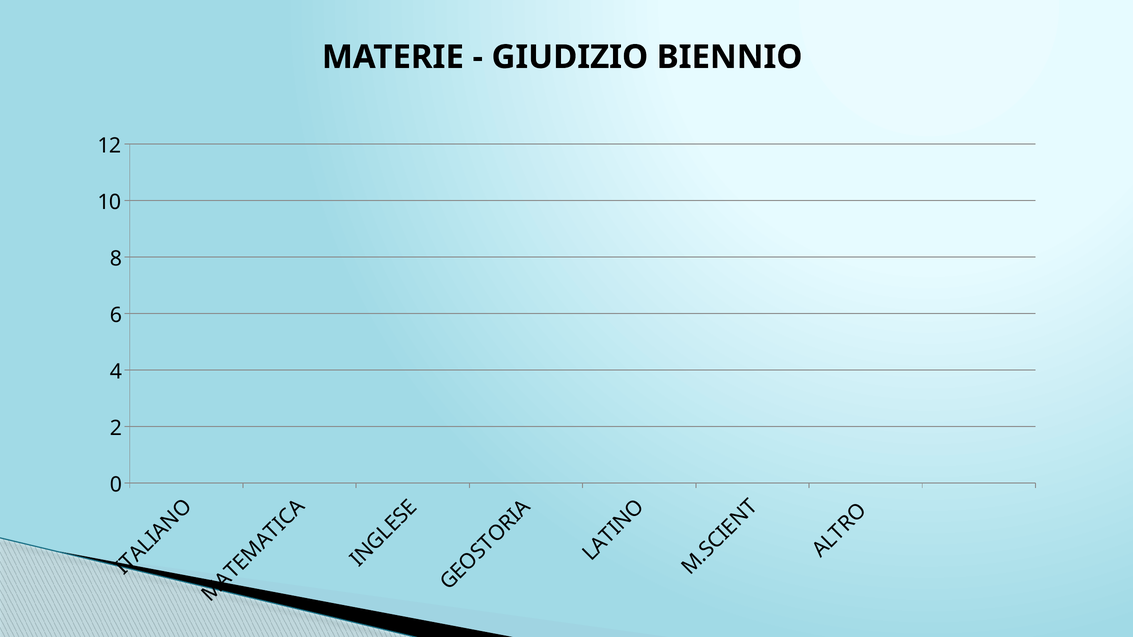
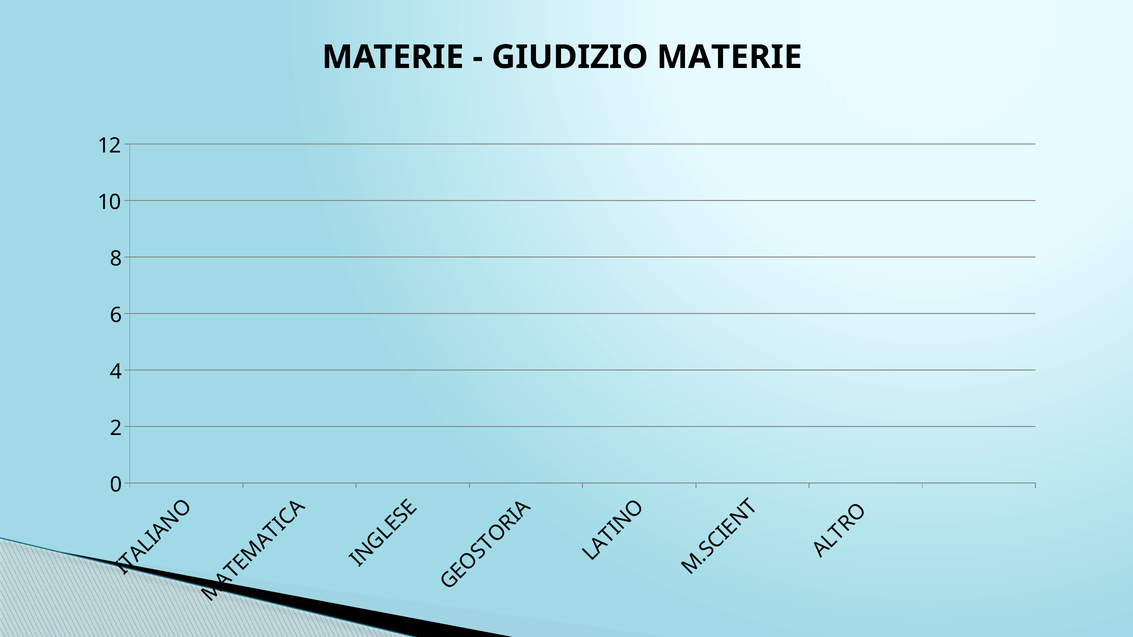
GIUDIZIO BIENNIO: BIENNIO -> MATERIE (729, 57)
